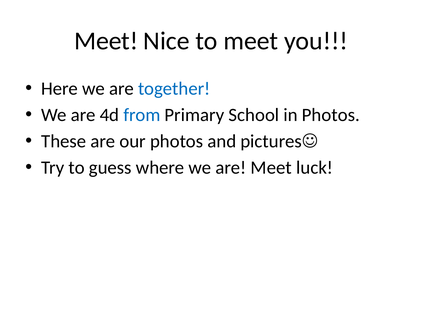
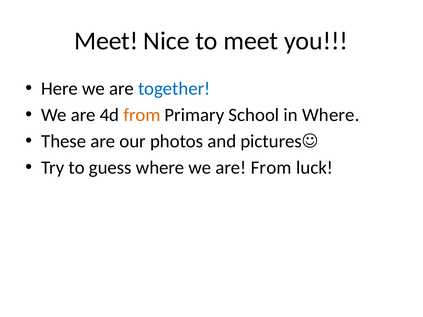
from colour: blue -> orange (142, 115)
in Photos: Photos -> Where (331, 115)
are Meet: Meet -> From (271, 168)
